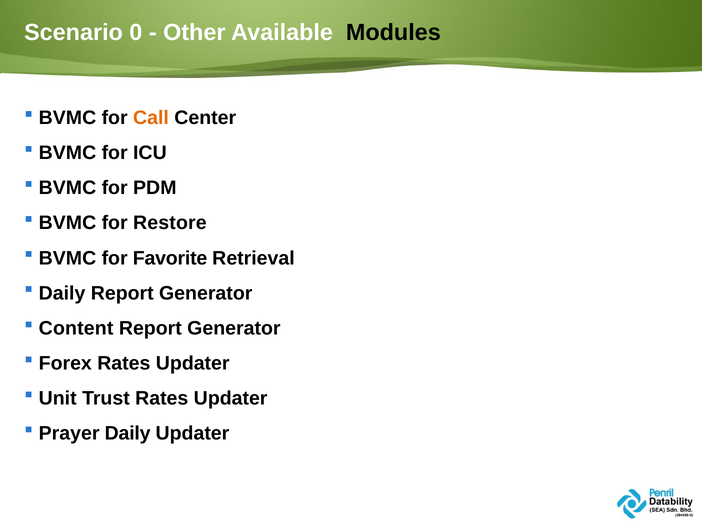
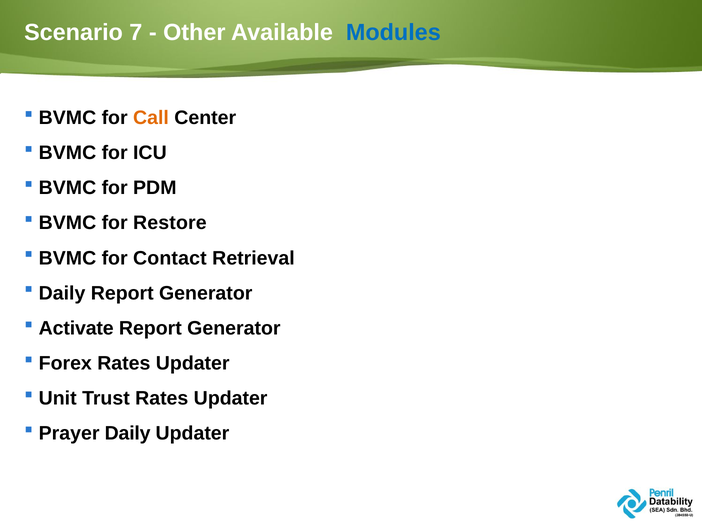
0: 0 -> 7 (136, 32)
Modules colour: black -> blue (393, 32)
Favorite: Favorite -> Contact (170, 258)
Content: Content -> Activate (76, 329)
